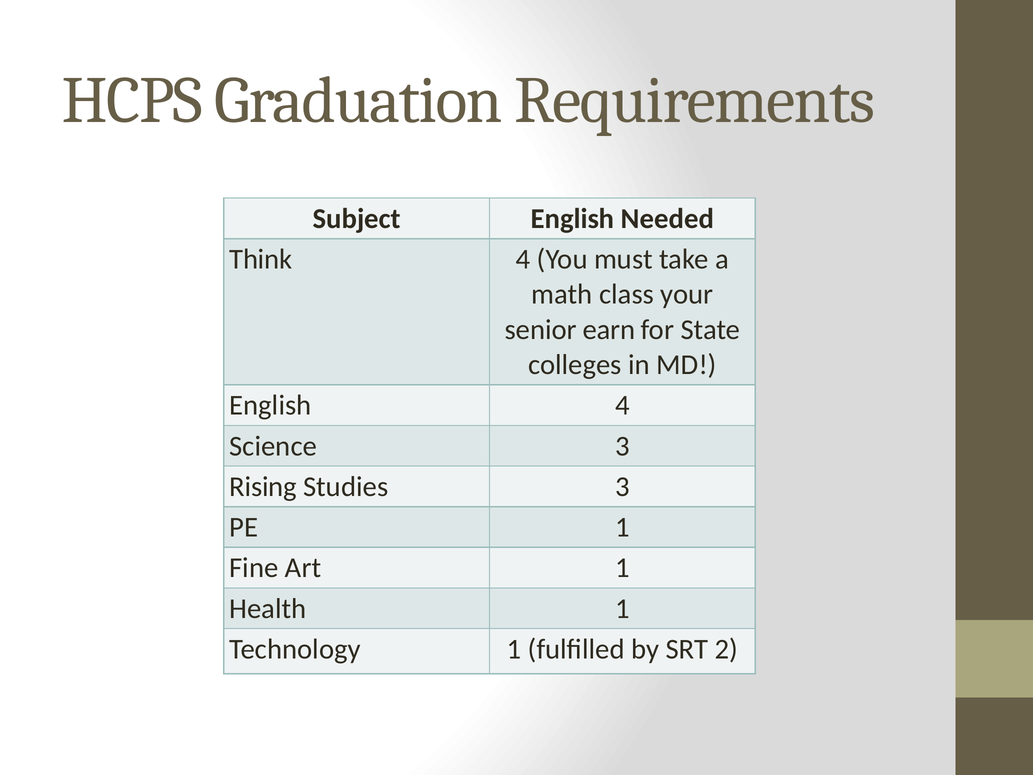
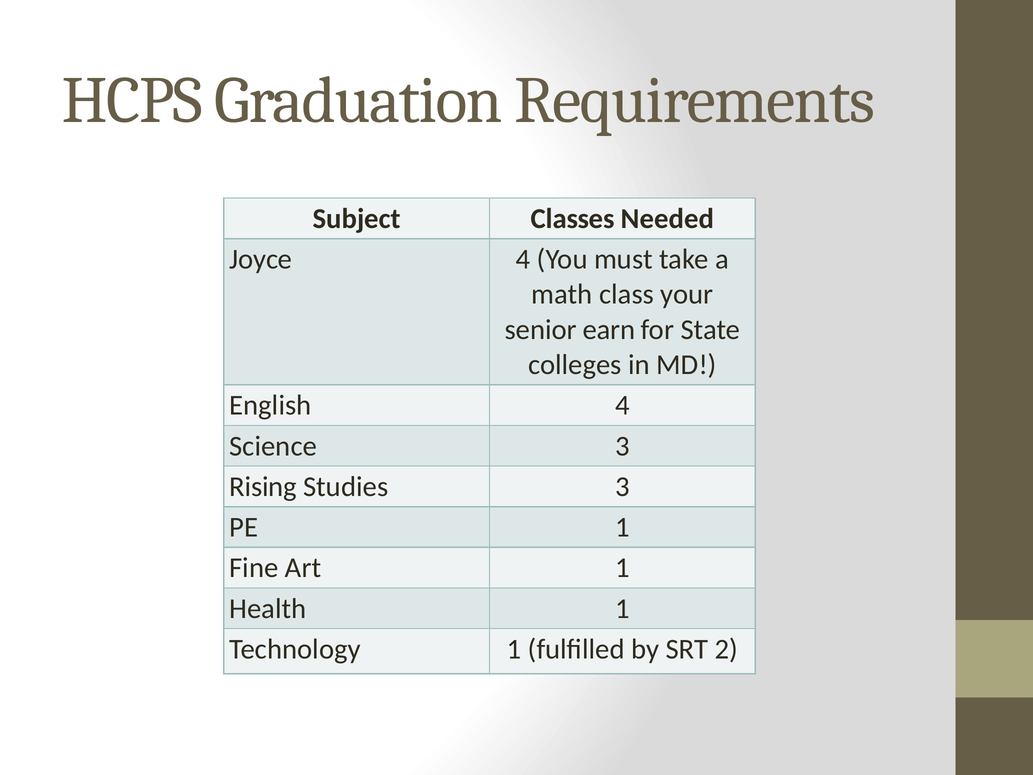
Subject English: English -> Classes (573, 219)
Think: Think -> Joyce (261, 259)
